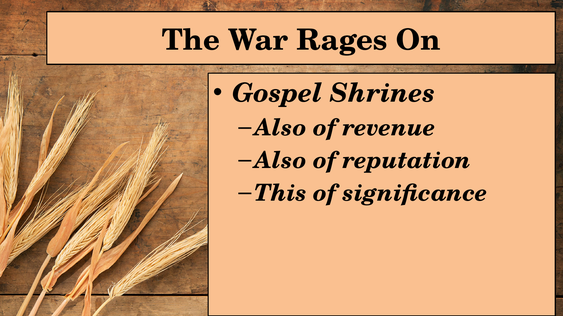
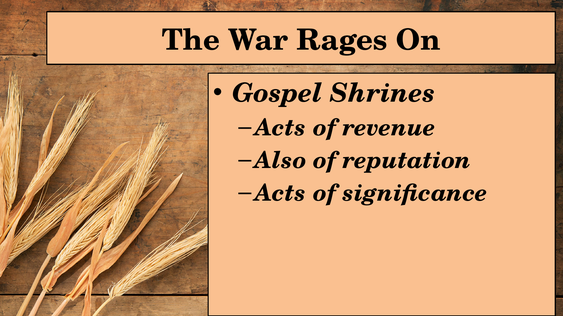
Also: Also -> Acts (280, 128)
This: This -> Acts (280, 194)
